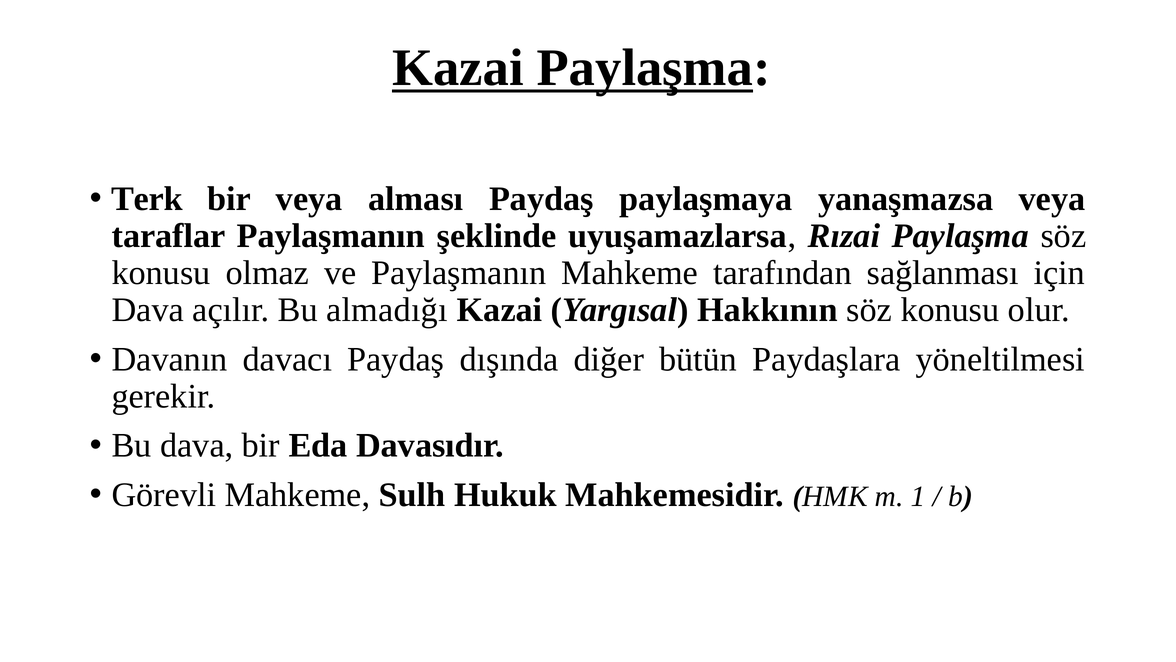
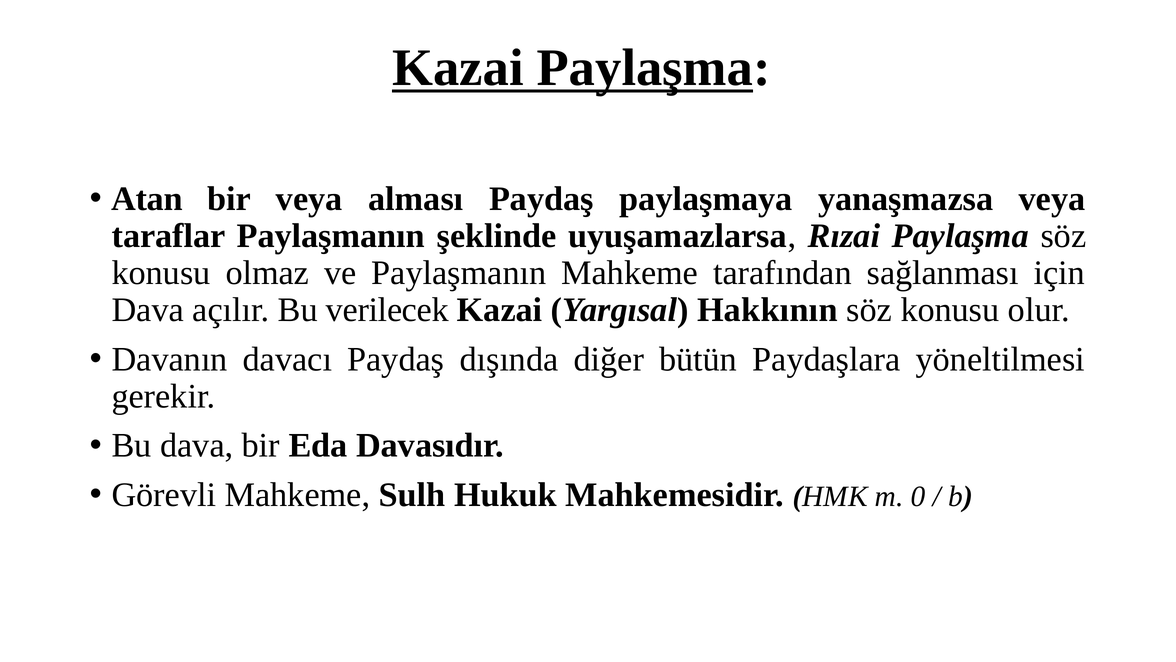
Terk: Terk -> Atan (147, 199)
almadığı: almadığı -> verilecek (387, 310)
1: 1 -> 0 (918, 496)
